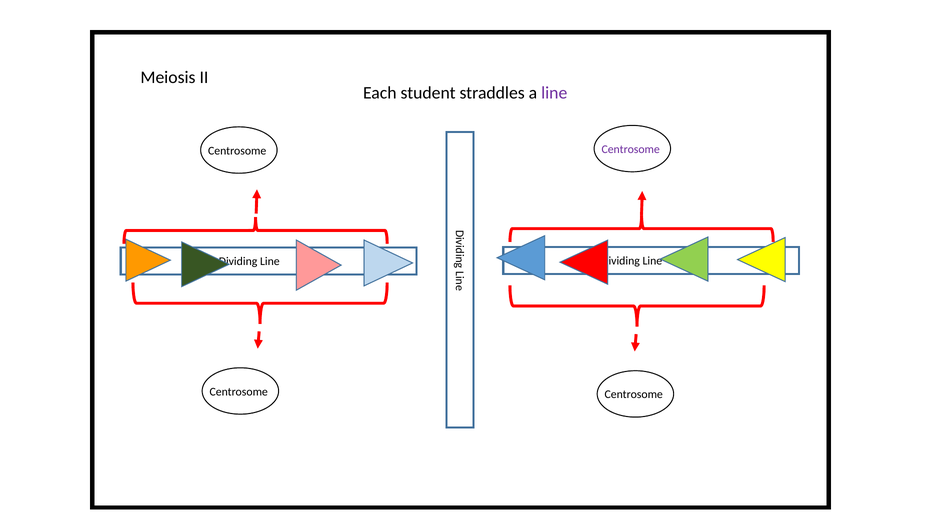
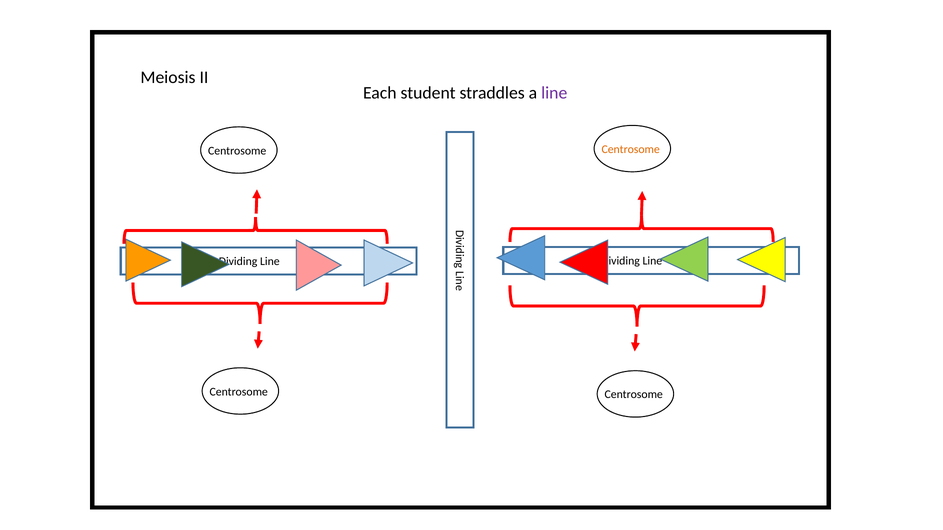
Centrosome colour: purple -> orange (631, 149)
